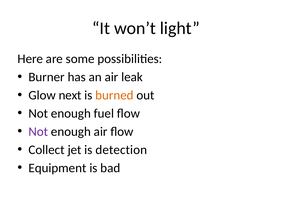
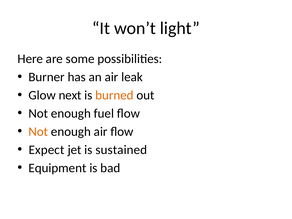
Not colour: purple -> orange (38, 132)
Collect: Collect -> Expect (46, 150)
detection: detection -> sustained (121, 150)
